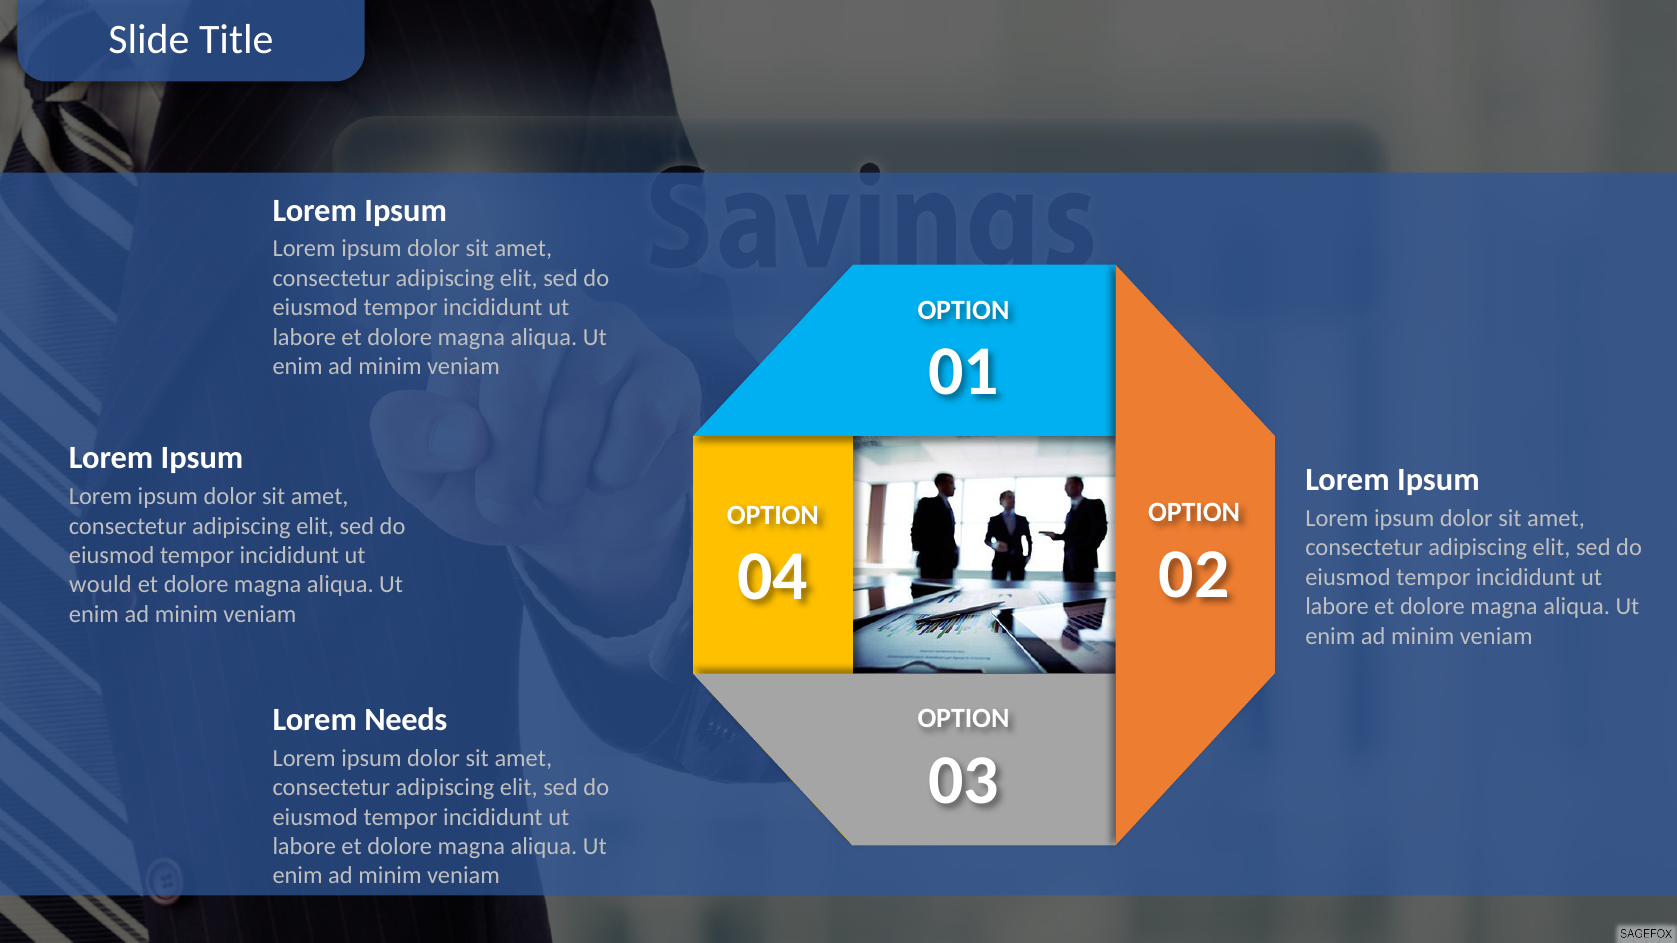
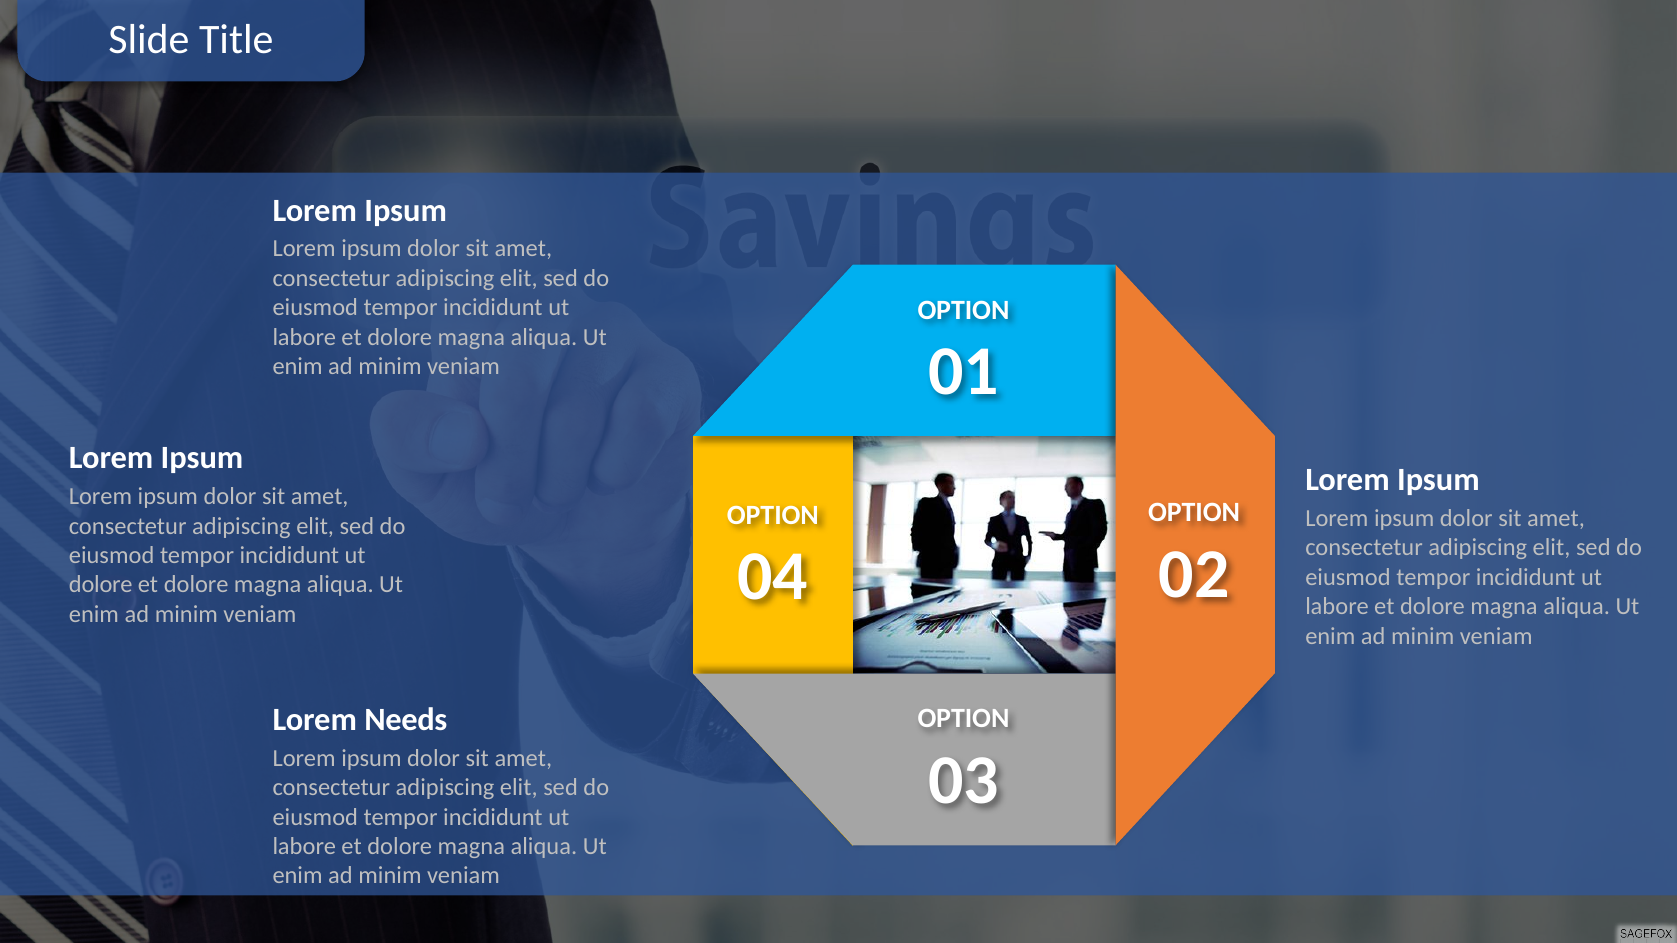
would: would -> dolore (101, 585)
